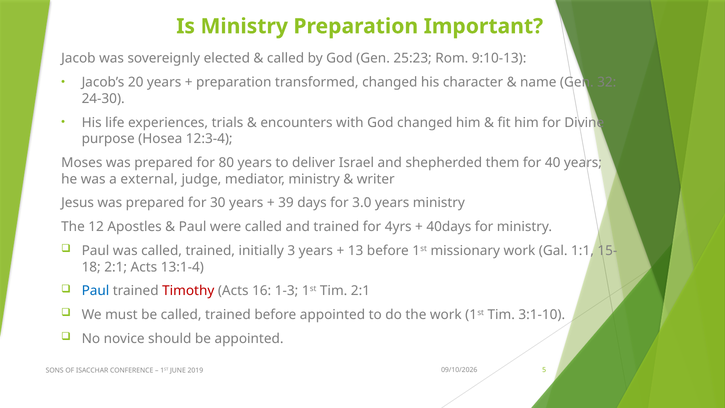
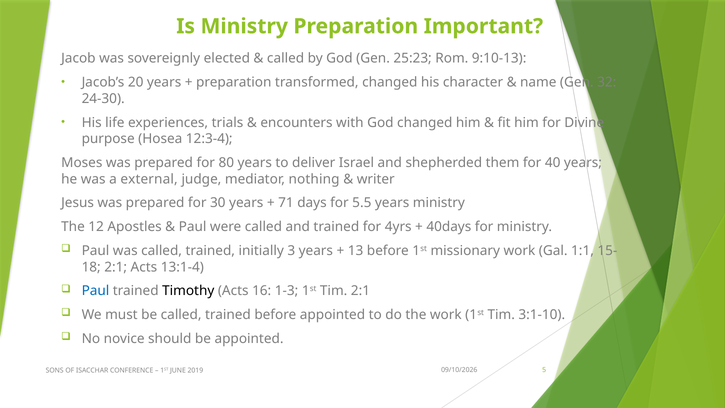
mediator ministry: ministry -> nothing (314, 179)
39: 39 -> 71 (286, 203)
3.0: 3.0 -> 5.5 (362, 203)
Timothy colour: red -> black (188, 291)
